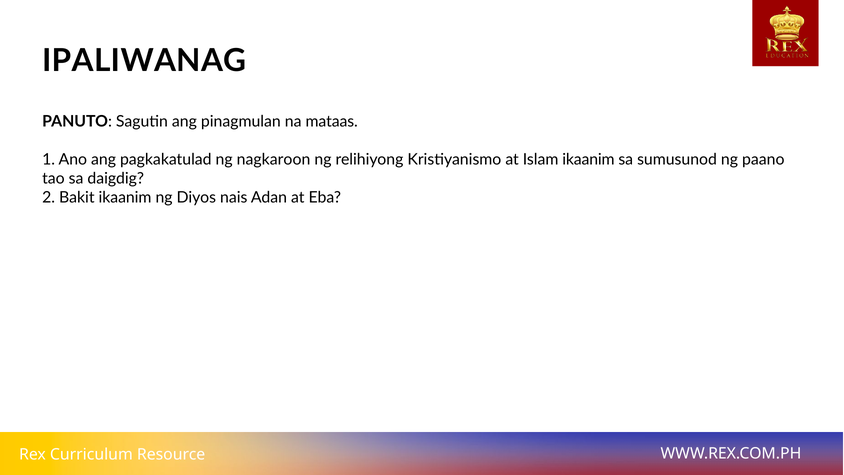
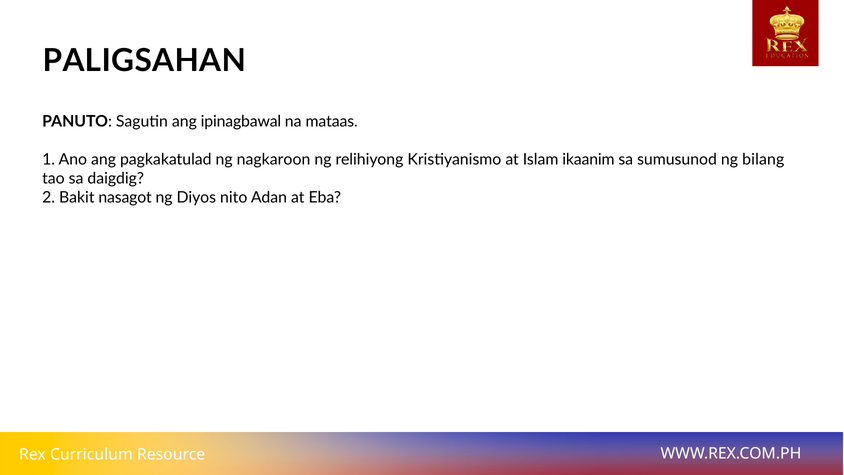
IPALIWANAG: IPALIWANAG -> PALIGSAHAN (144, 61)
pinagmulan: pinagmulan -> ipinagbawal (241, 122)
paano: paano -> bilang (763, 160)
Bakit ikaanim: ikaanim -> nasagot (125, 198)
nais: nais -> nito (234, 198)
